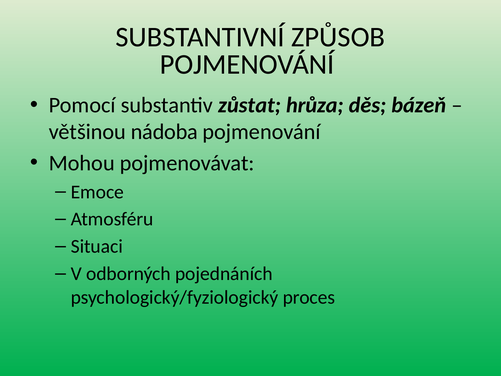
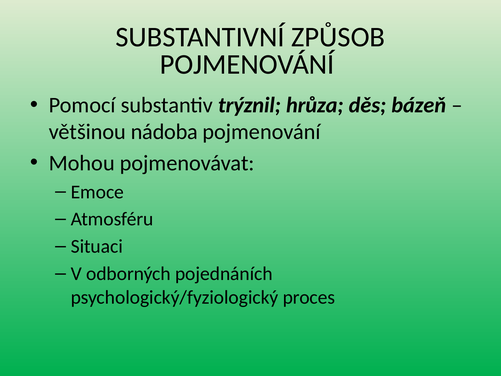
zůstat: zůstat -> trýznil (250, 105)
